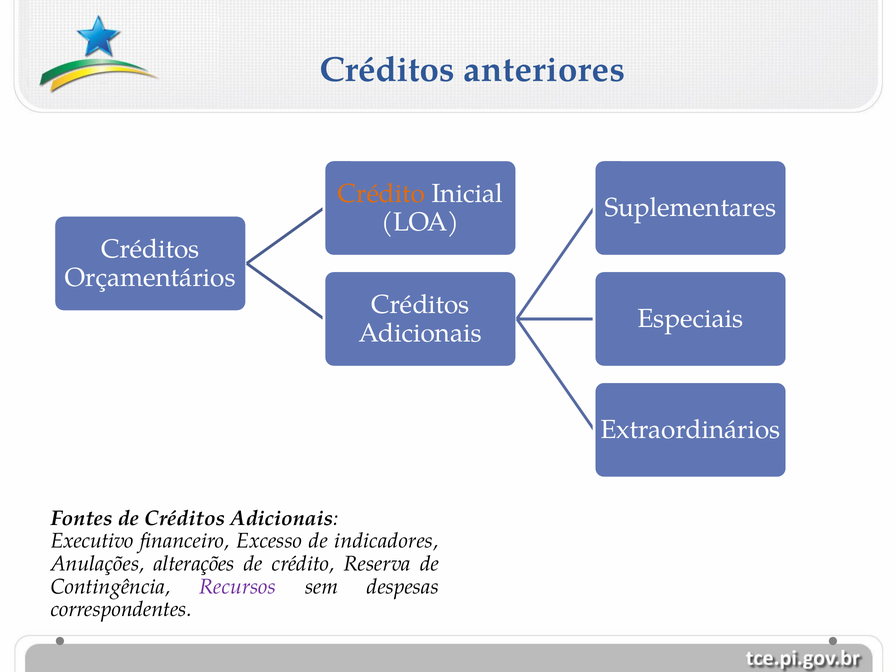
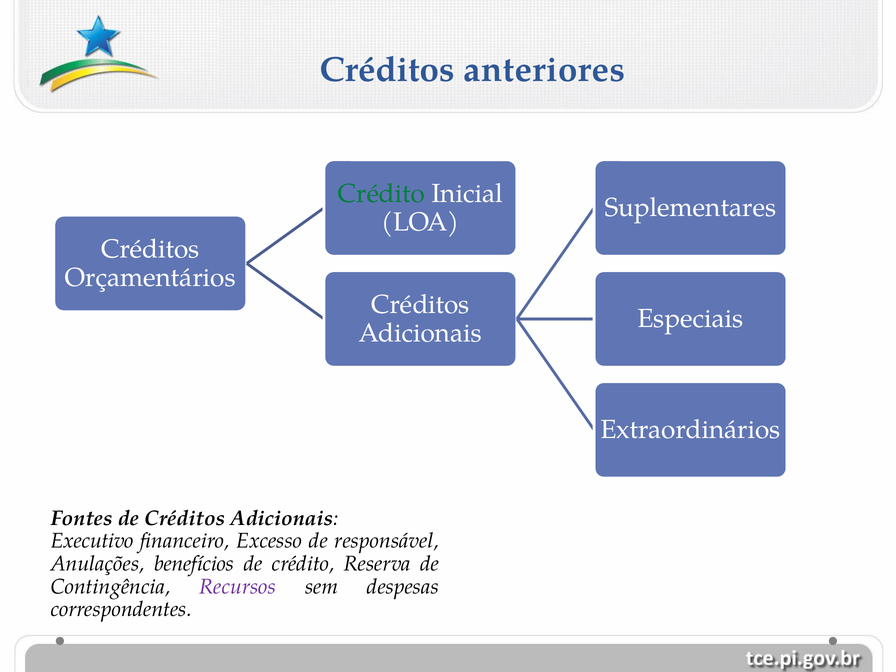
Crédito colour: orange -> green (381, 194)
indicadores: indicadores -> responsável (387, 541)
alterações: alterações -> benefícios (194, 564)
